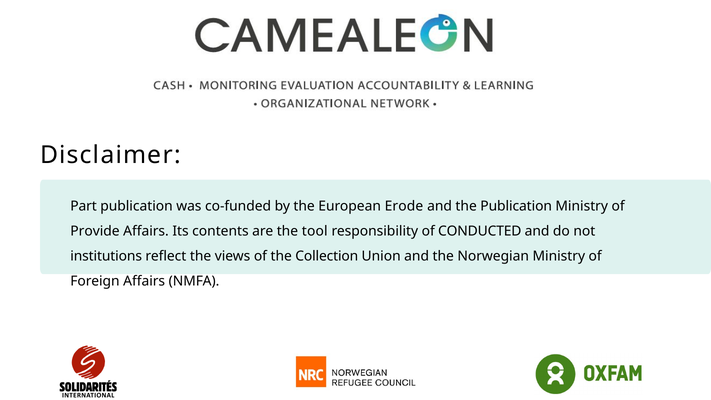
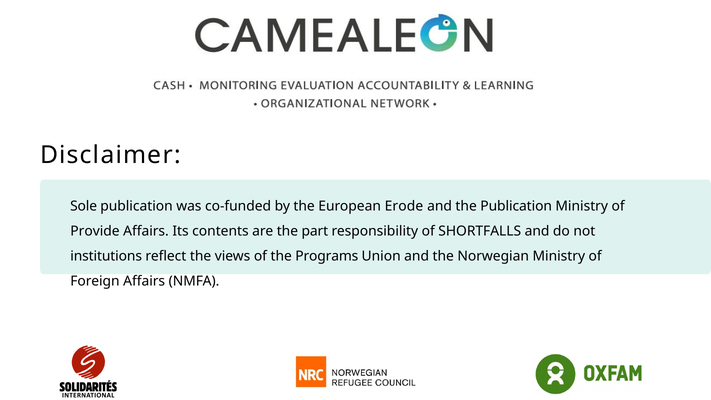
Part: Part -> Sole (84, 206)
tool: tool -> part (315, 231)
CONDUCTED: CONDUCTED -> SHORTFALLS (480, 231)
Collection: Collection -> Programs (327, 256)
